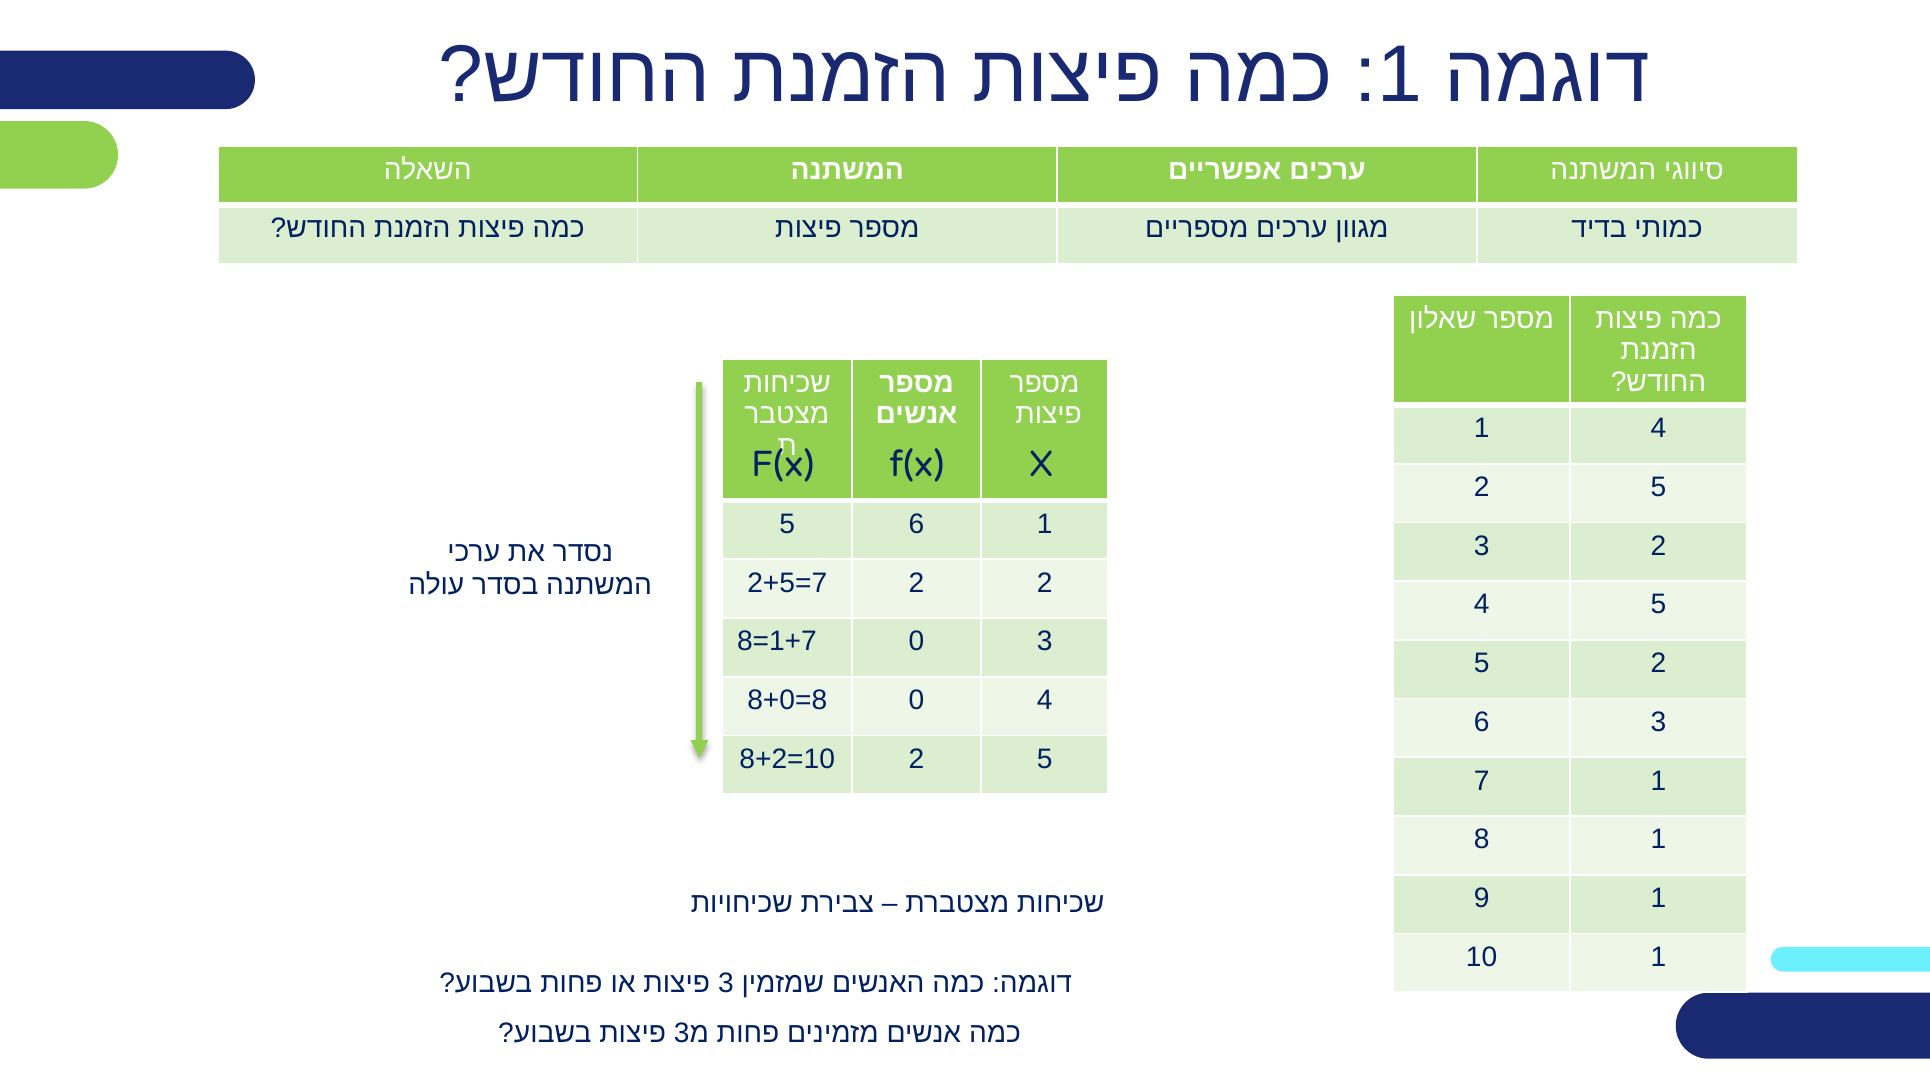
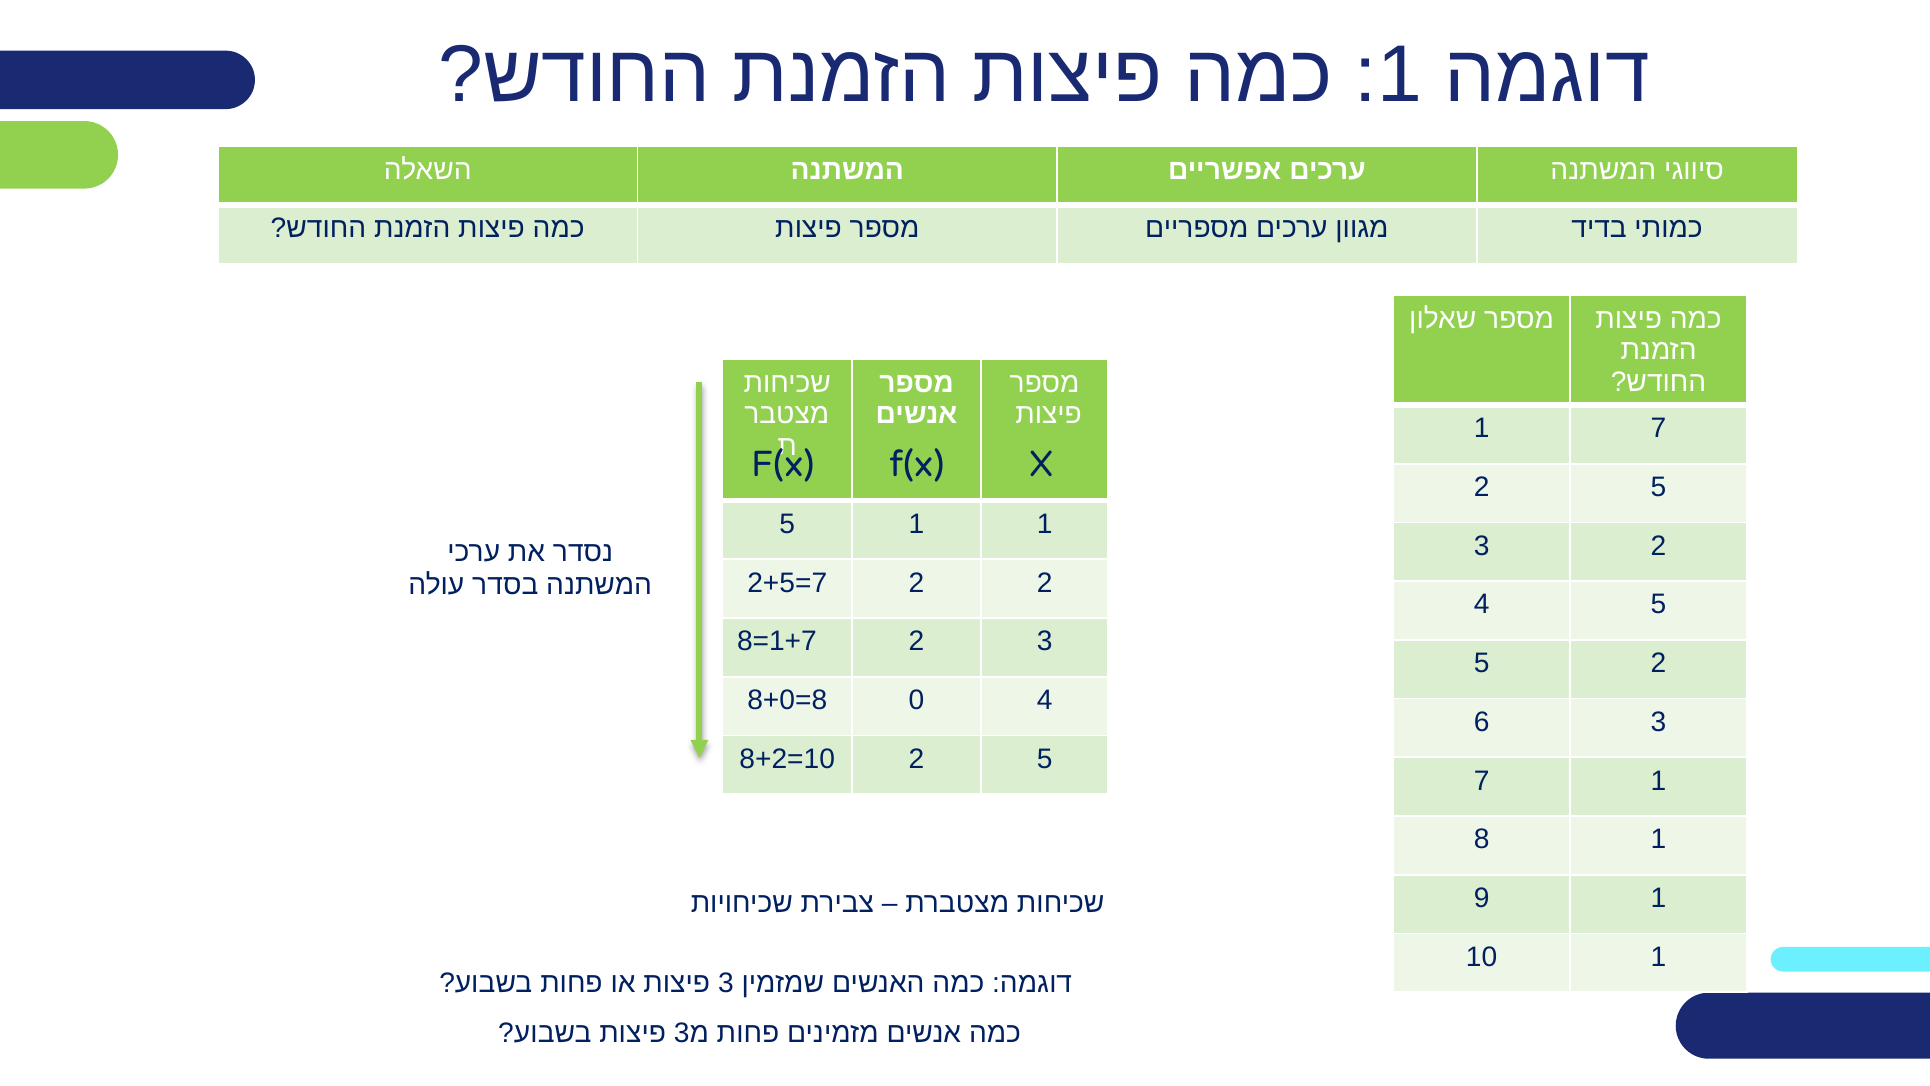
4: 4 -> 7 (1659, 428)
5 6: 6 -> 1 (917, 524)
8=1+7 0: 0 -> 2 (917, 641)
